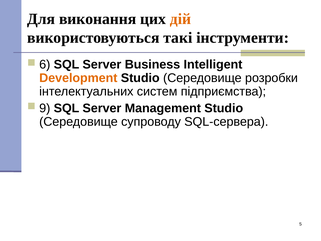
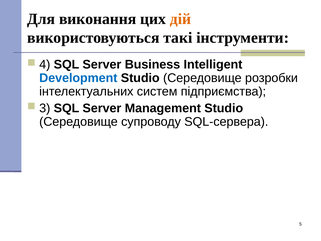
6: 6 -> 4 (45, 64)
Development colour: orange -> blue (78, 78)
9: 9 -> 3 (45, 108)
